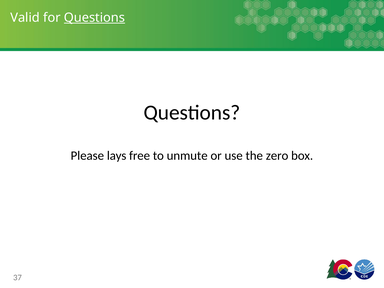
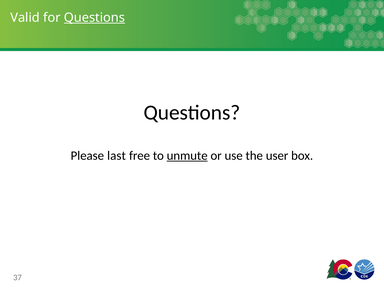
lays: lays -> last (117, 156)
unmute underline: none -> present (187, 156)
zero: zero -> user (277, 156)
